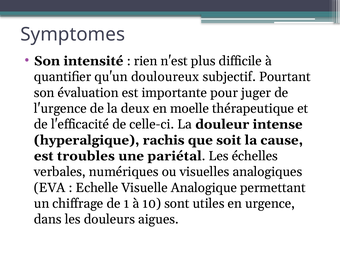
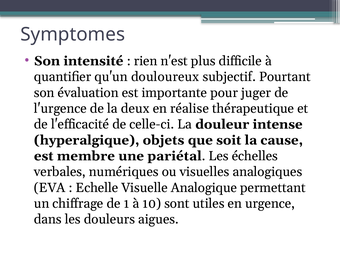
moelle: moelle -> réalise (190, 108)
rachis: rachis -> objets (163, 140)
troubles: troubles -> membre (86, 156)
